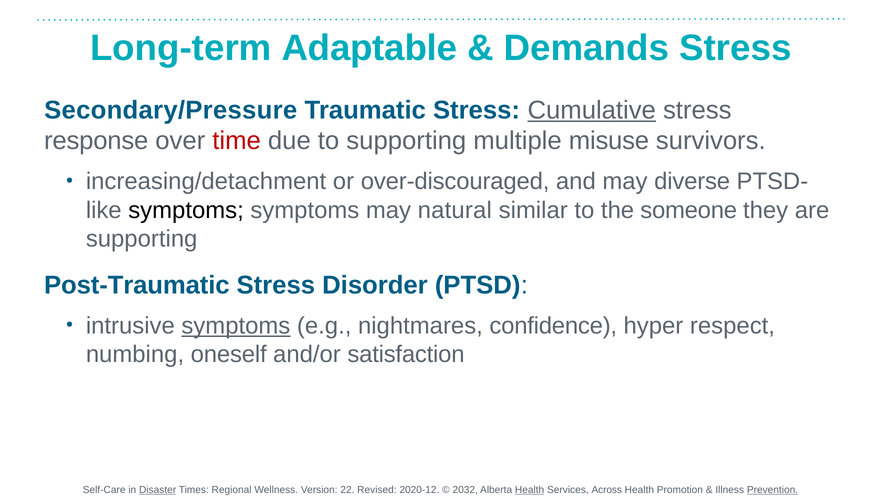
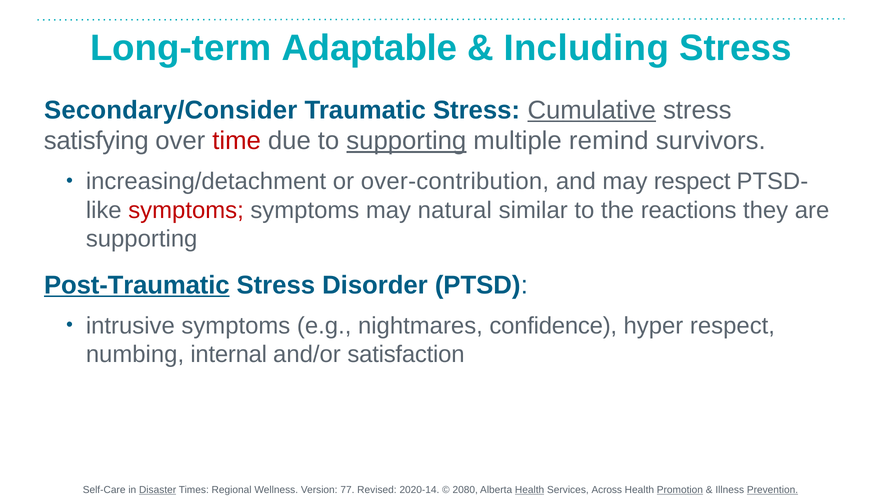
Demands: Demands -> Including (586, 48)
Secondary/Pressure: Secondary/Pressure -> Secondary/Consider (171, 110)
response: response -> satisfying (96, 141)
supporting underline: none -> present (406, 141)
misuse: misuse -> remind (609, 141)
over-discouraged: over-discouraged -> over-contribution (455, 182)
may diverse: diverse -> respect (692, 182)
symptoms colour: black -> red (186, 210)
someone: someone -> reactions (689, 210)
Post-Traumatic underline: none -> present (137, 285)
symptoms underline: present -> none (236, 326)
oneself: oneself -> internal (229, 355)
22: 22 -> 77 (347, 490)
2020-12: 2020-12 -> 2020-14 (419, 490)
2032: 2032 -> 2080 (465, 490)
Promotion underline: none -> present (680, 490)
